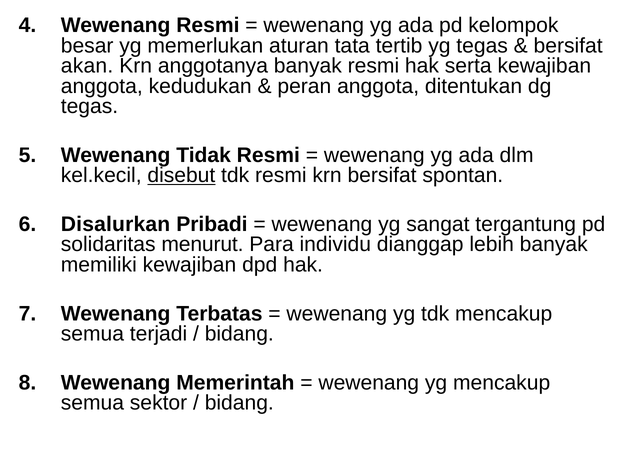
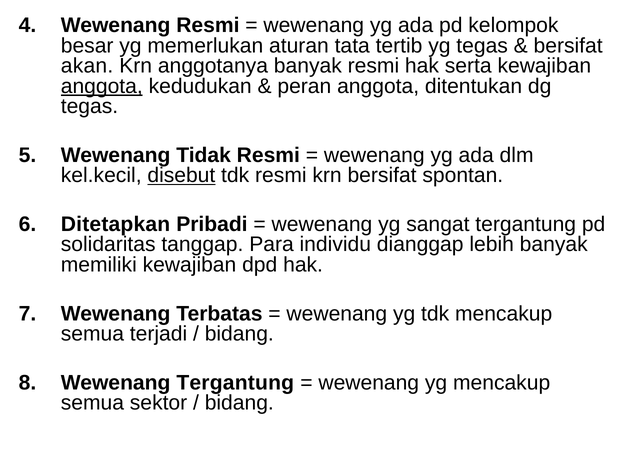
anggota underline: none -> present (102, 86)
Disalurkan: Disalurkan -> Ditetapkan (116, 224)
menurut: menurut -> tanggap (202, 245)
Wewenang Memerintah: Memerintah -> Tergantung (235, 383)
